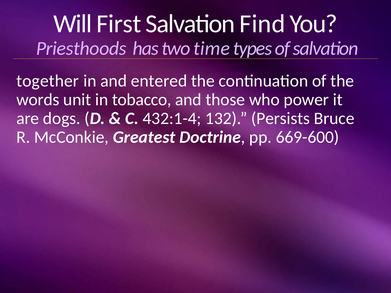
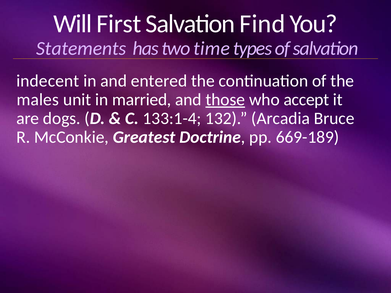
Priesthoods: Priesthoods -> Statements (81, 48)
together: together -> indecent (48, 81)
words: words -> males (38, 100)
tobacco: tobacco -> married (142, 100)
those underline: none -> present (225, 100)
power: power -> accept (306, 100)
432:1-4: 432:1-4 -> 133:1-4 (172, 119)
Persists: Persists -> Arcadia (281, 119)
669-600: 669-600 -> 669-189 (308, 137)
